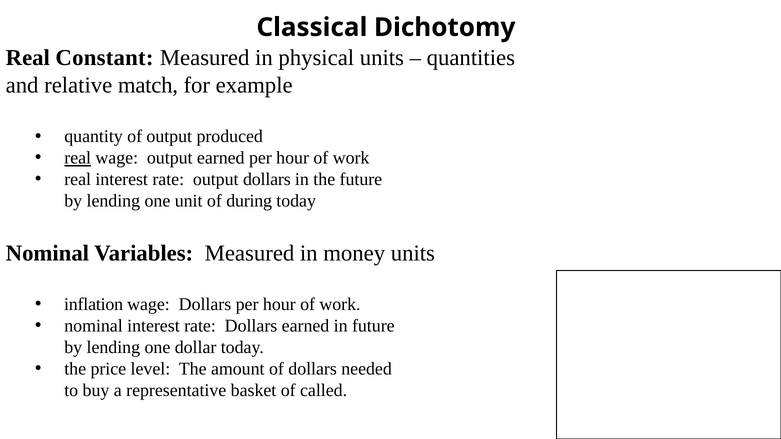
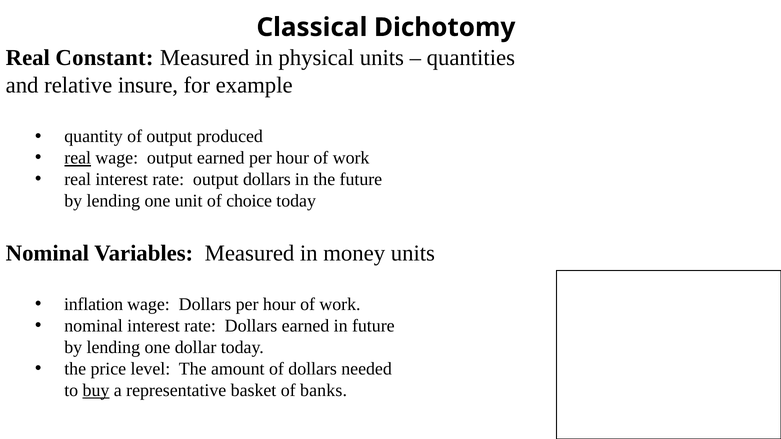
match: match -> insure (148, 85)
during: during -> choice (249, 201)
buy underline: none -> present (96, 390)
called: called -> banks (324, 390)
